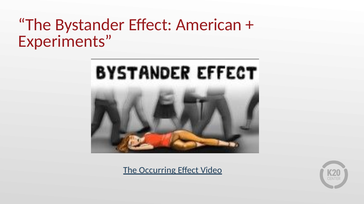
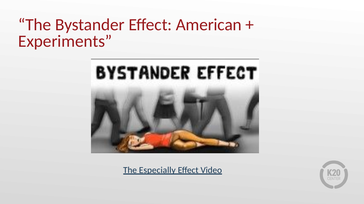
Occurring: Occurring -> Especially (157, 171)
